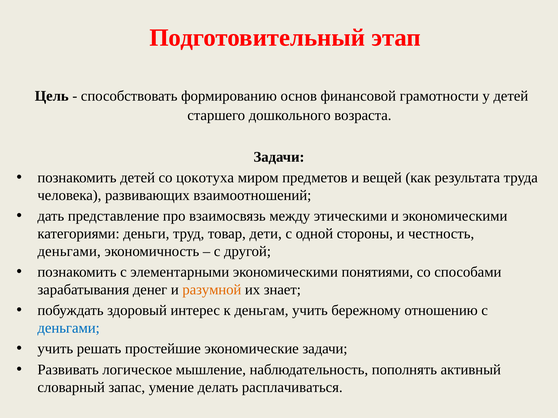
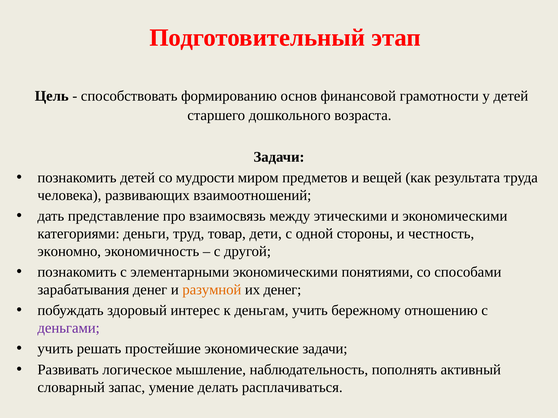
цокотуха: цокотуха -> мудрости (205, 178)
деньгами: деньгами -> экономно (69, 252)
их знает: знает -> денег (282, 290)
деньгами colour: blue -> purple (69, 328)
